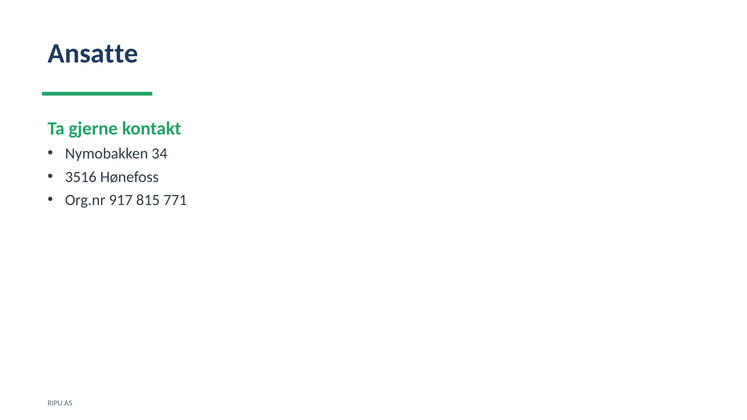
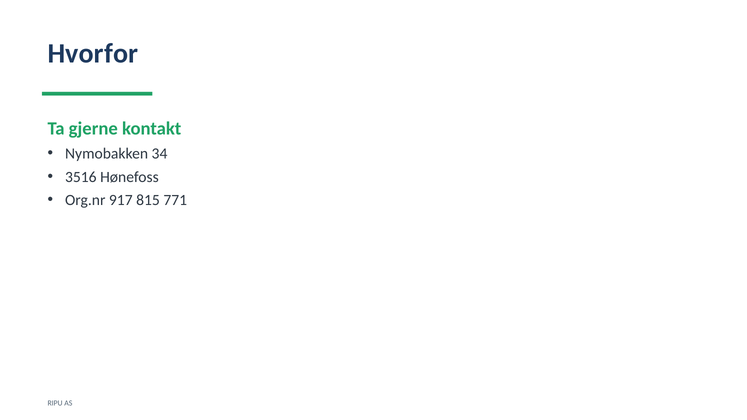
Ansatte: Ansatte -> Hvorfor (93, 53)
